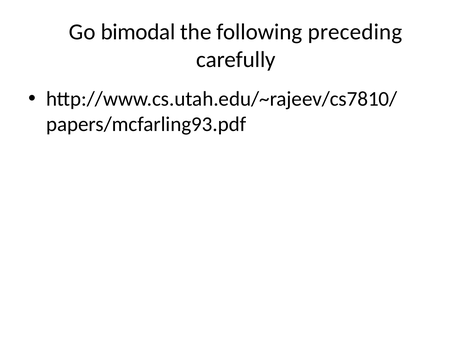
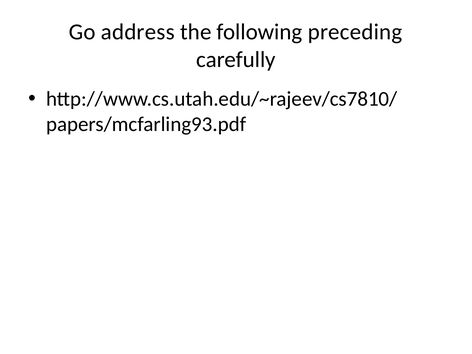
bimodal: bimodal -> address (138, 32)
